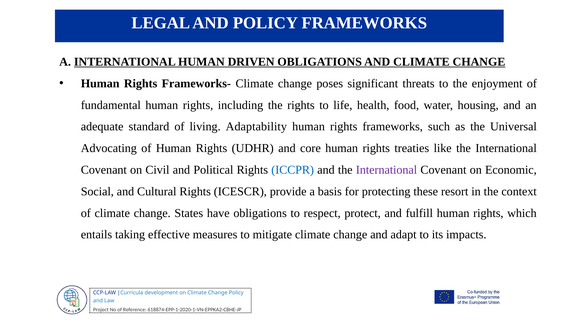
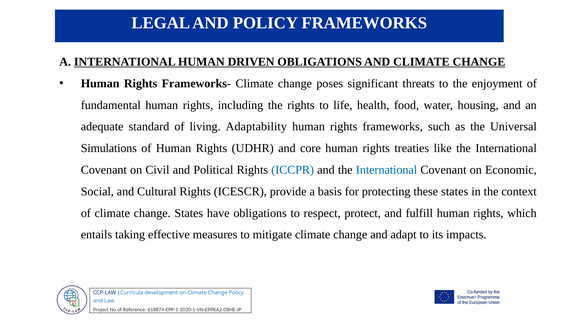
Advocating: Advocating -> Simulations (109, 148)
International colour: purple -> blue (387, 170)
these resort: resort -> states (455, 191)
